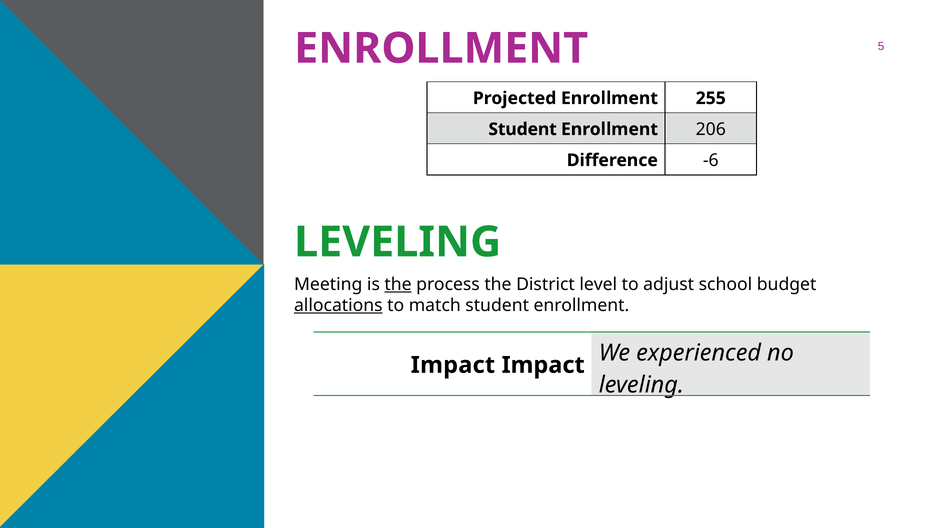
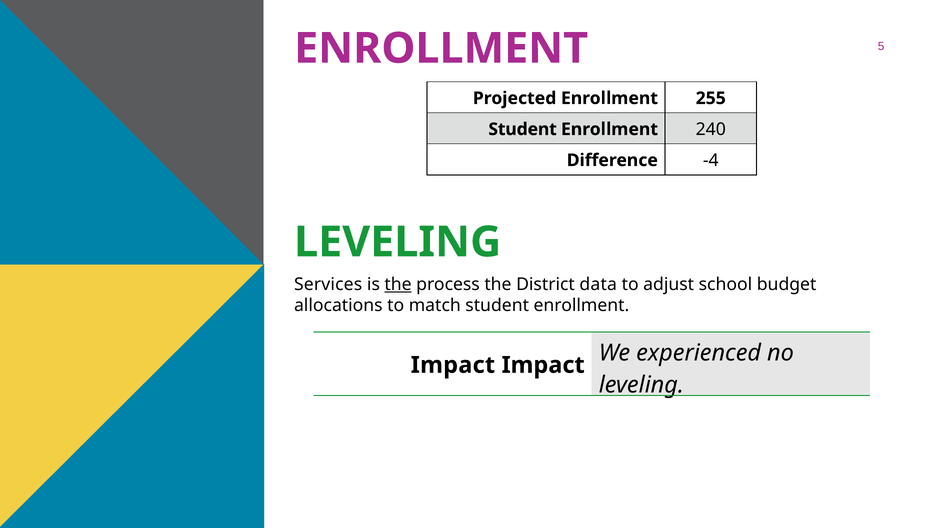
206: 206 -> 240 (711, 129)
-6: -6 -> -4 (711, 160)
Meeting: Meeting -> Services (328, 285)
level: level -> data (598, 285)
allocations underline: present -> none (338, 306)
